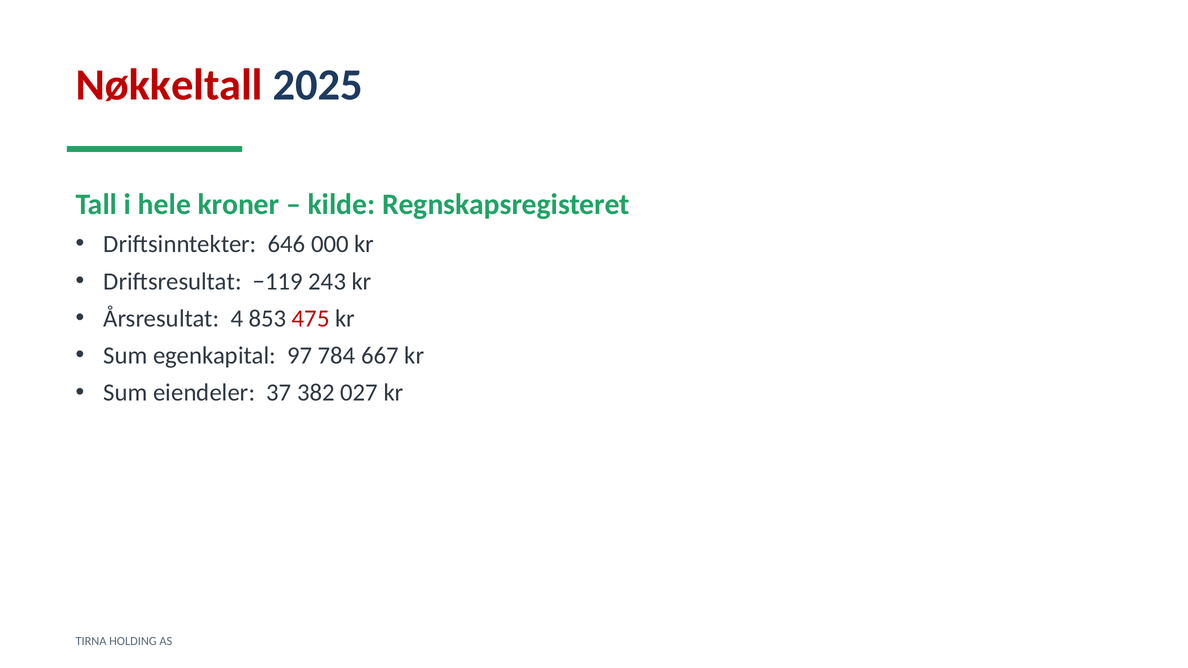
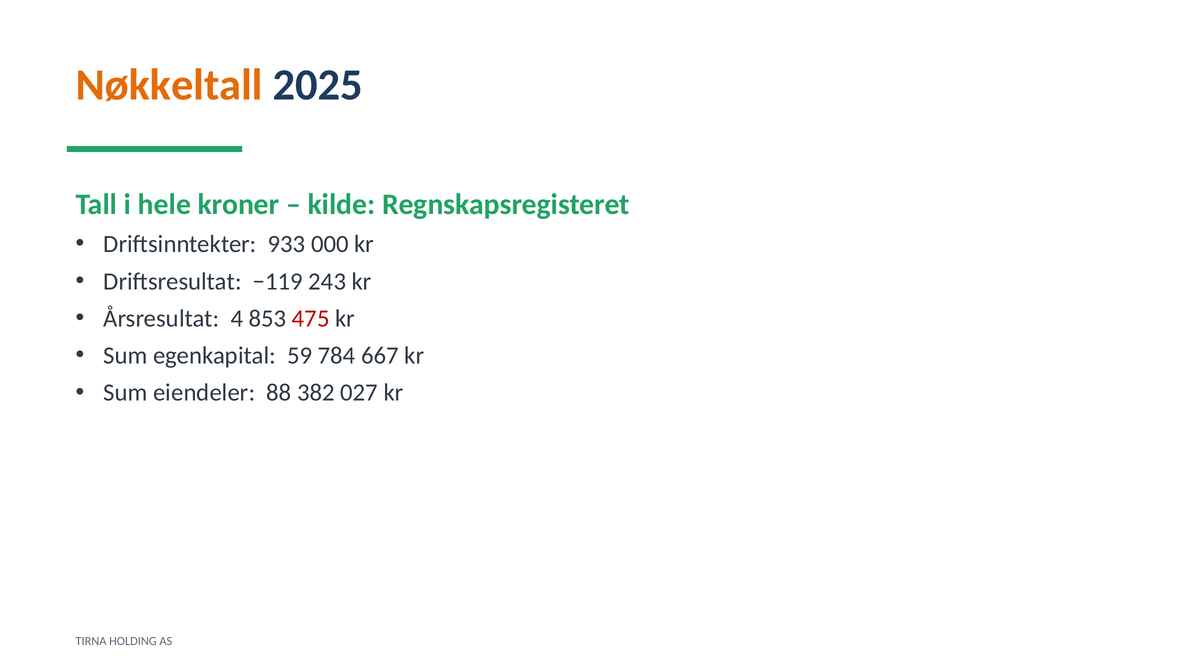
Nøkkeltall colour: red -> orange (169, 85)
646: 646 -> 933 (287, 244)
97: 97 -> 59 (300, 356)
37: 37 -> 88 (279, 393)
